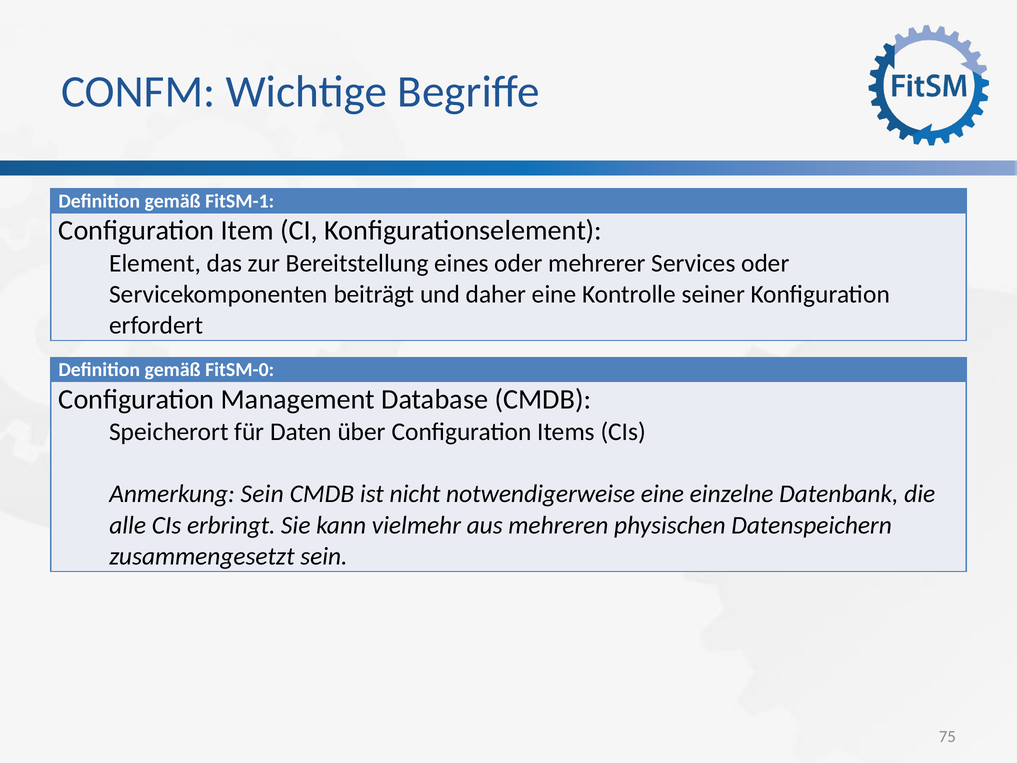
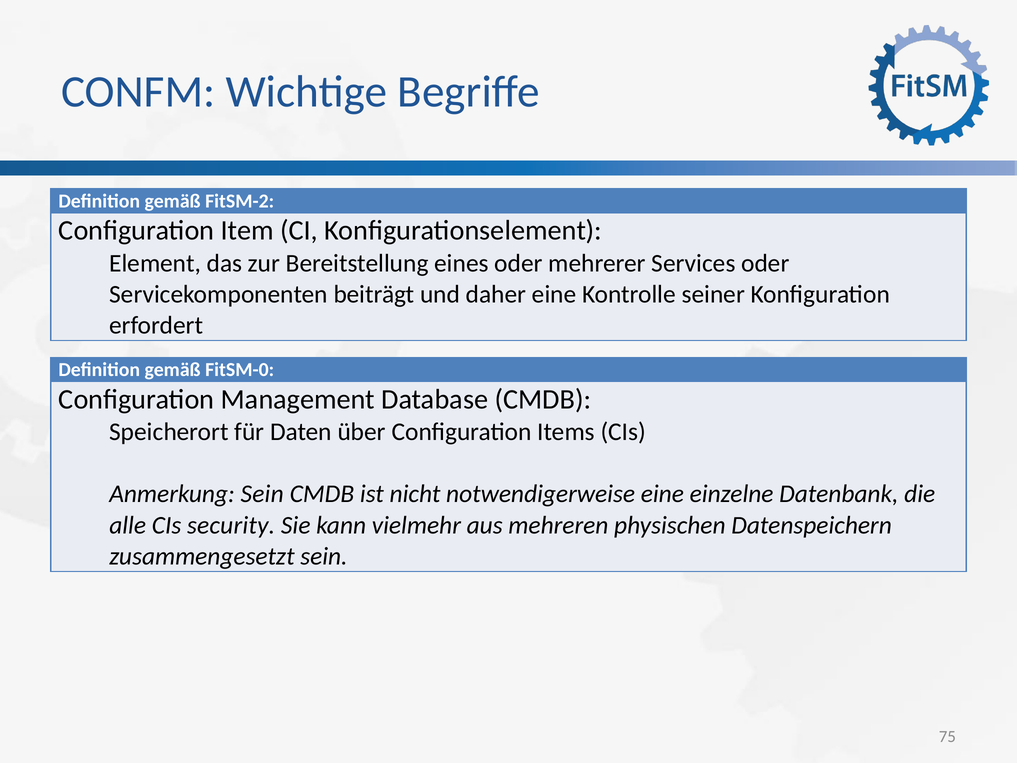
FitSM-1: FitSM-1 -> FitSM-2 (240, 201)
erbringt: erbringt -> security (231, 525)
